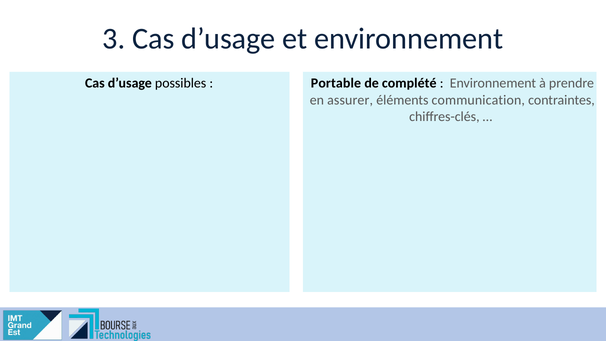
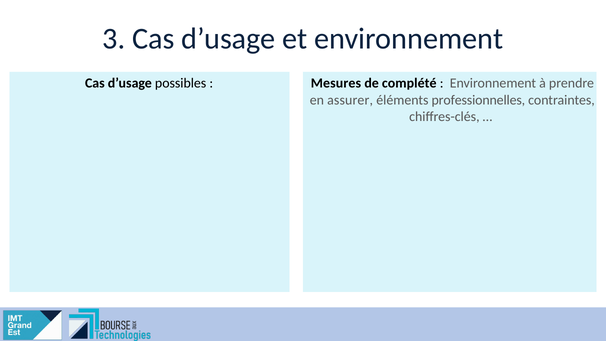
Portable: Portable -> Mesures (336, 83)
communication: communication -> professionnelles (478, 100)
